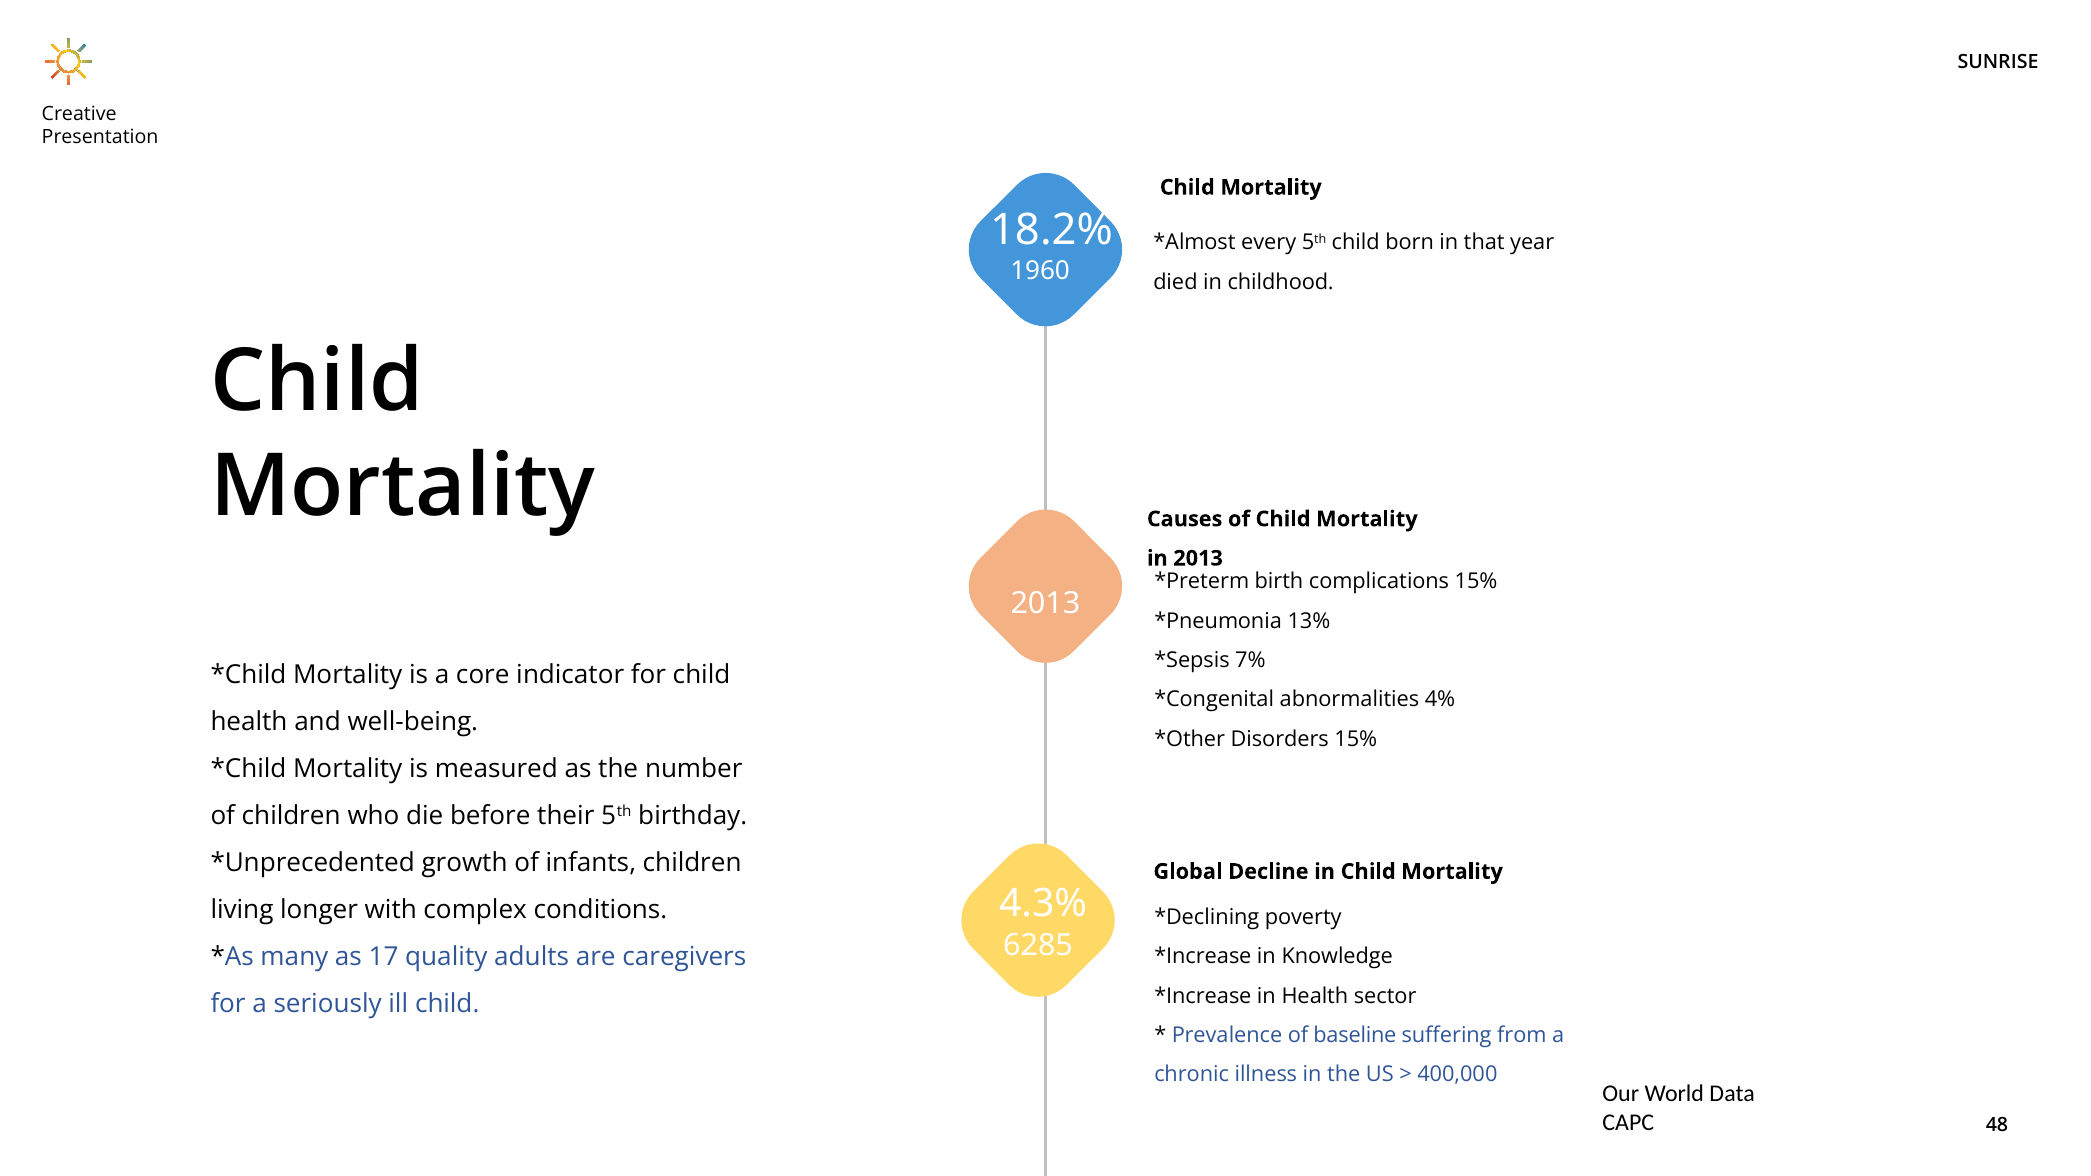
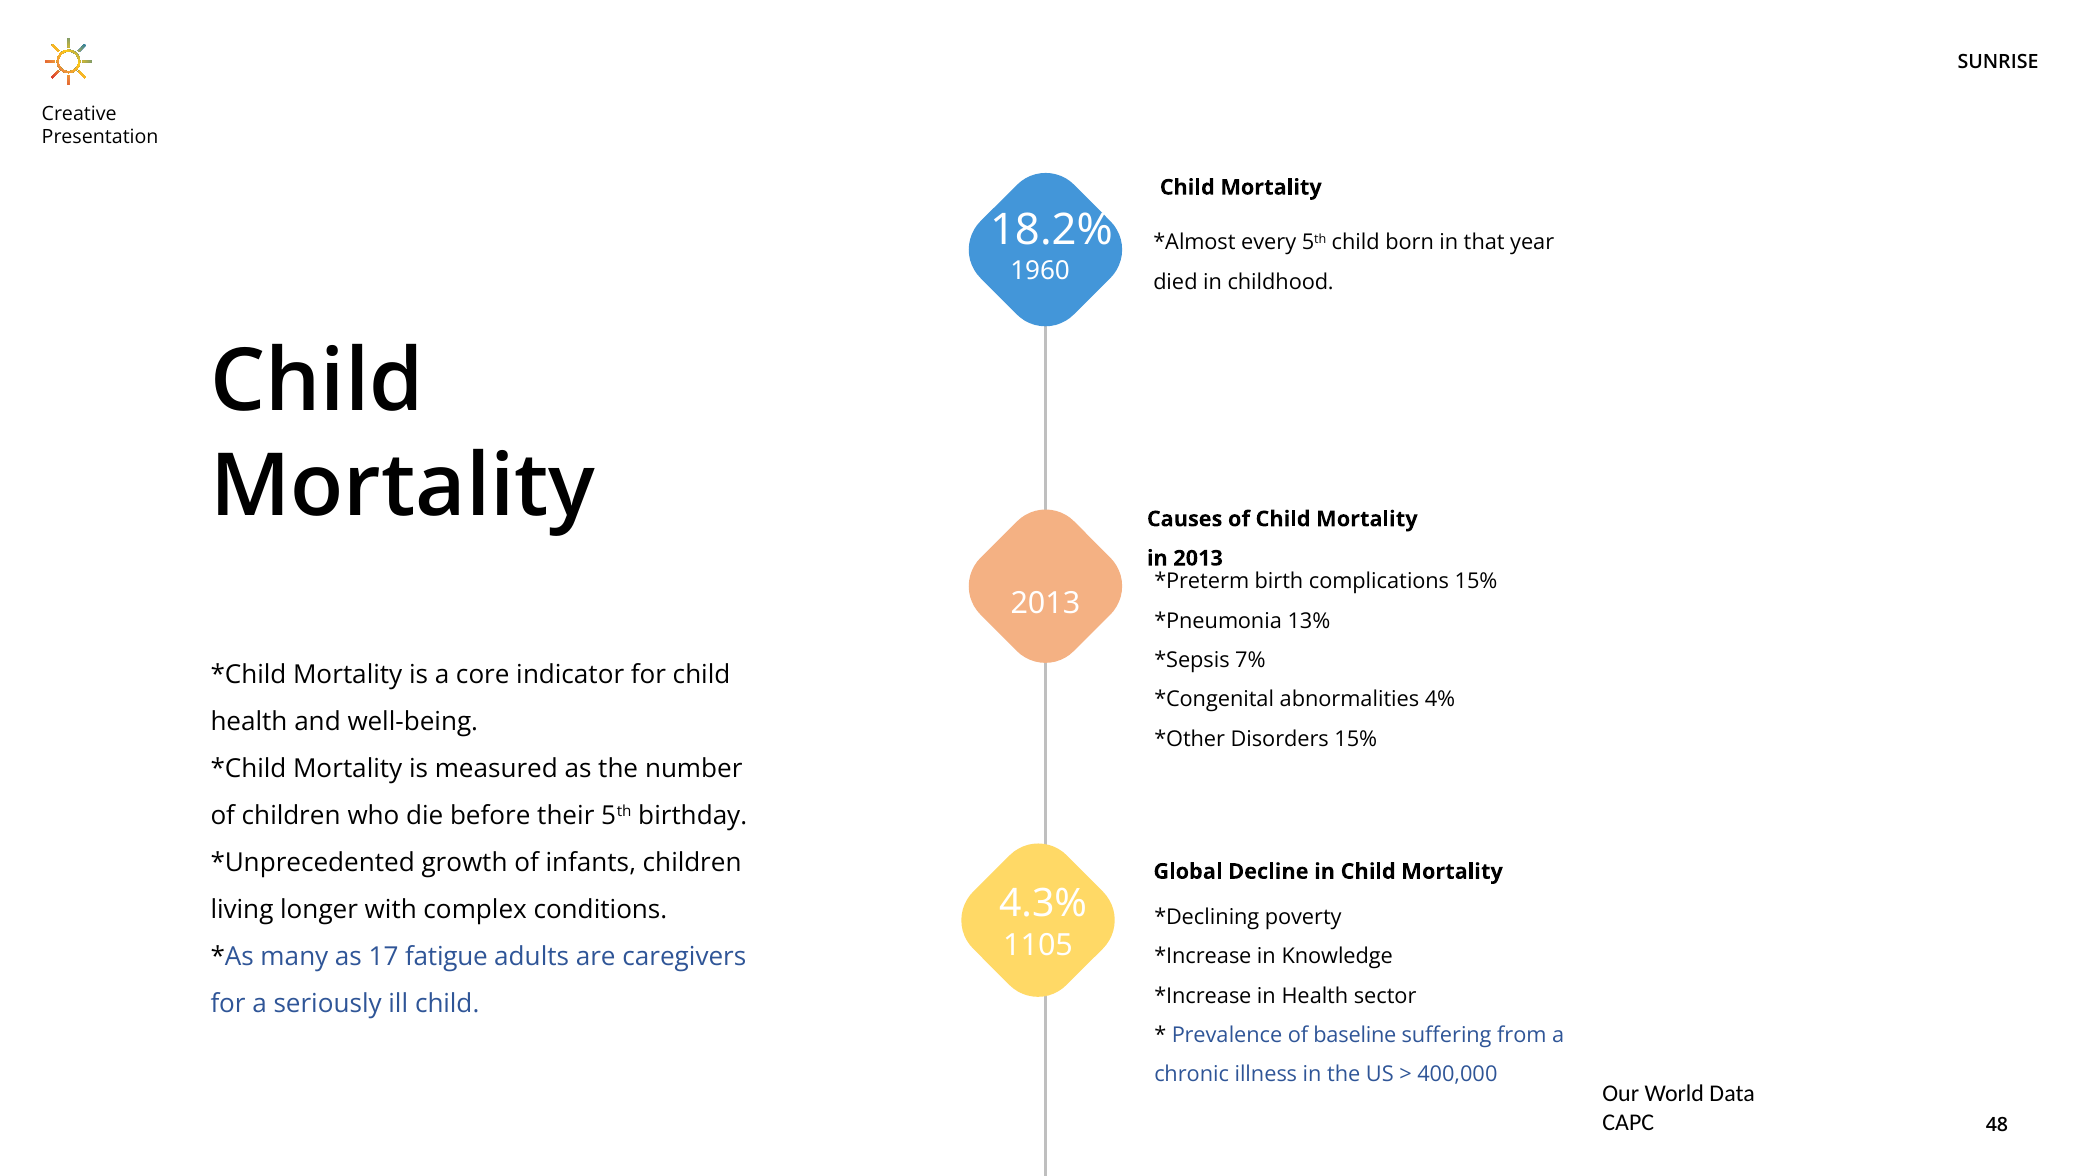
6285: 6285 -> 1105 (1038, 945)
quality: quality -> fatigue (446, 957)
